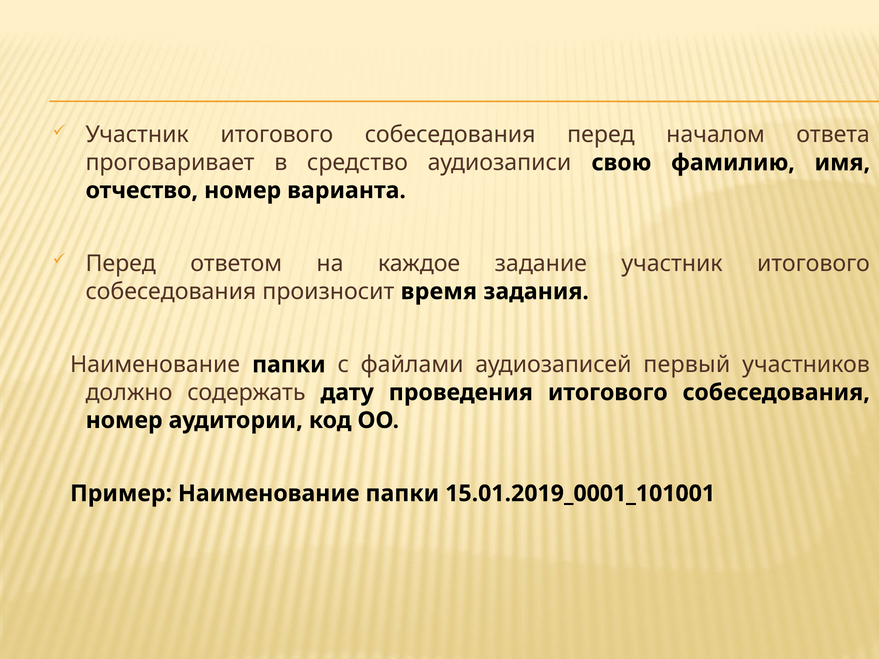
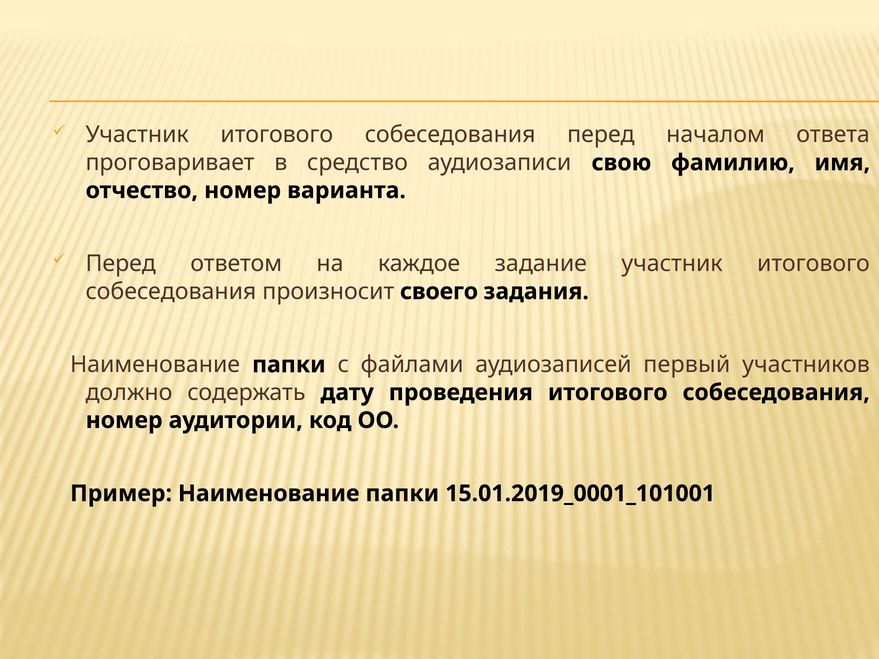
время: время -> своего (439, 292)
